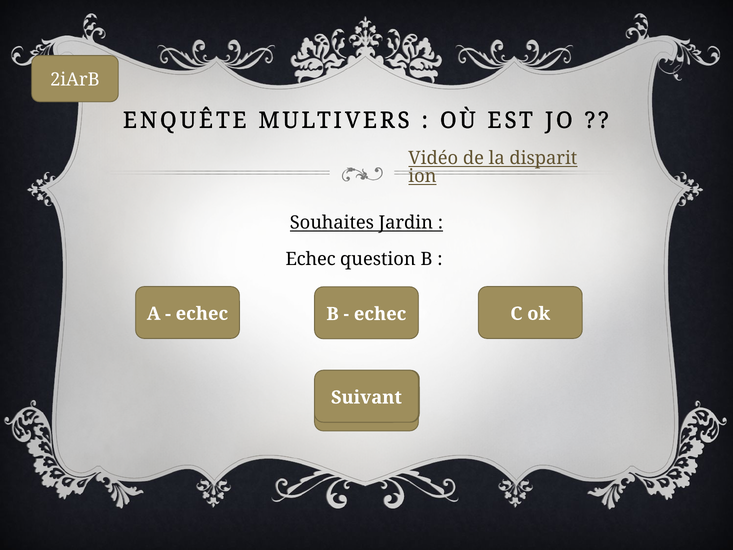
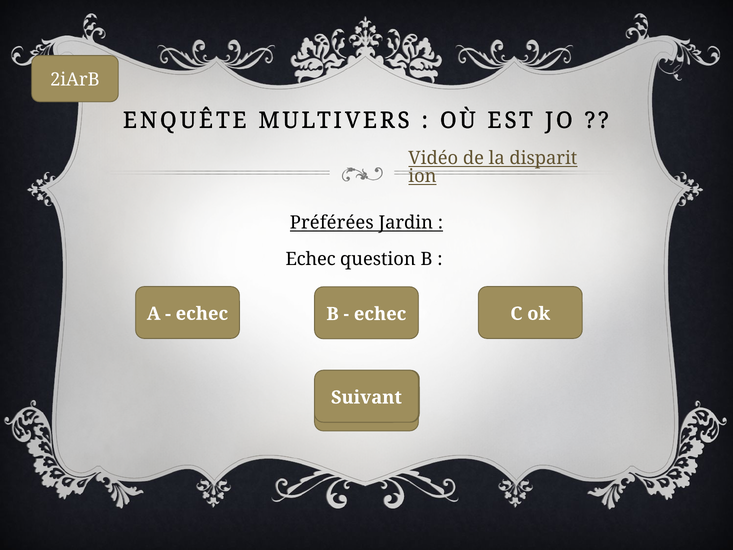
Souhaites: Souhaites -> Préférées (332, 222)
